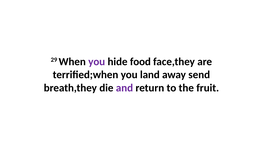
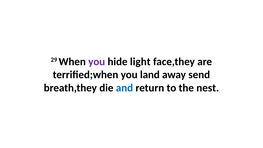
food: food -> light (140, 62)
and colour: purple -> blue (124, 88)
fruit: fruit -> nest (208, 88)
